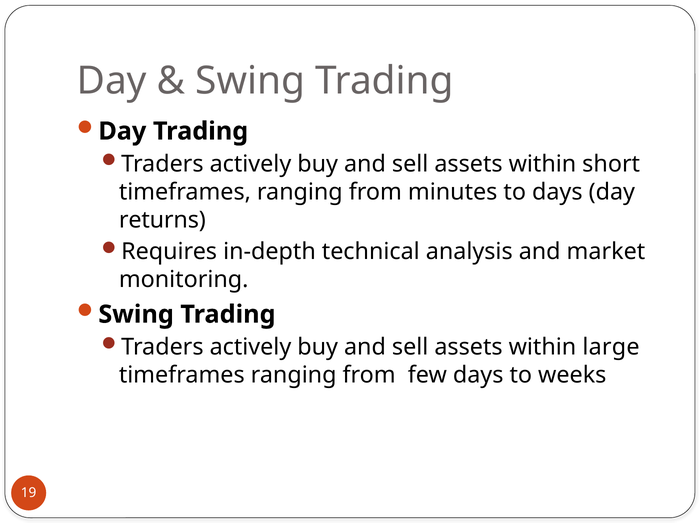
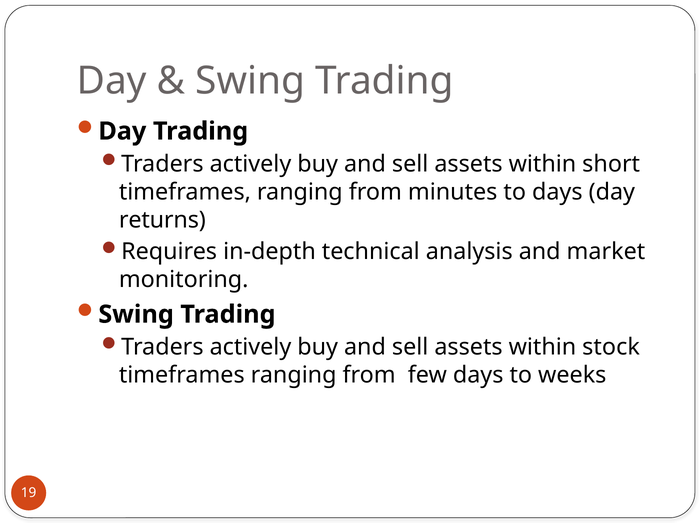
large: large -> stock (611, 347)
